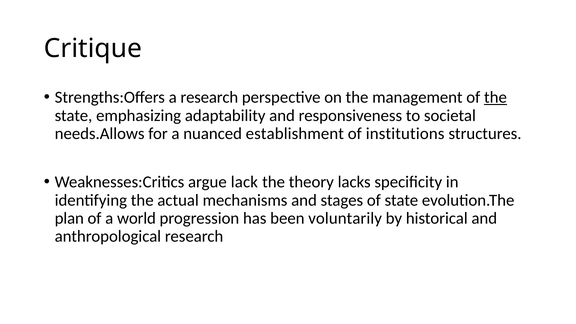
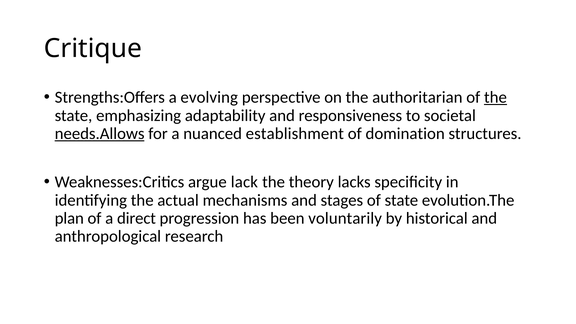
a research: research -> evolving (209, 97)
management: management -> authoritarian (417, 97)
needs.Allows underline: none -> present (100, 134)
institutions: institutions -> domination (405, 134)
world: world -> direct (136, 218)
